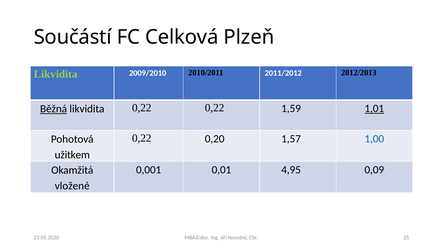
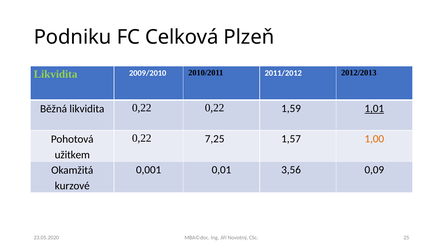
Součástí: Součástí -> Podniku (73, 37)
Běžná underline: present -> none (54, 109)
0,20: 0,20 -> 7,25 (215, 139)
1,00 colour: blue -> orange (374, 139)
4,95: 4,95 -> 3,56 (291, 170)
vložené: vložené -> kurzové (72, 186)
